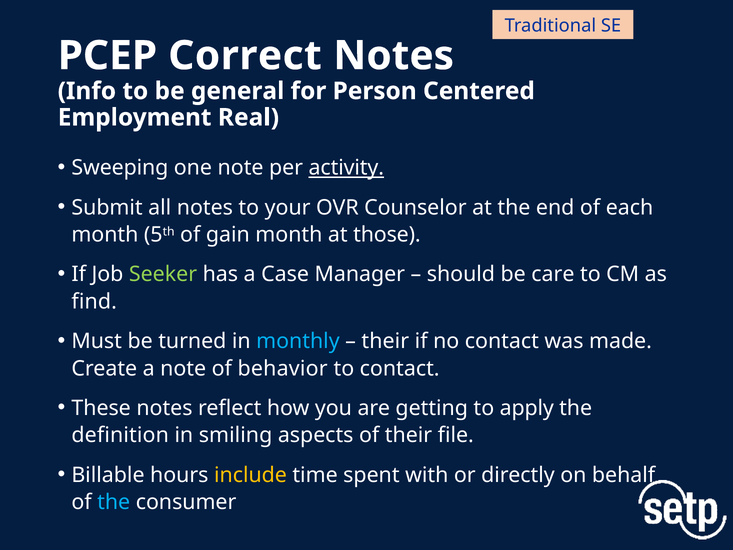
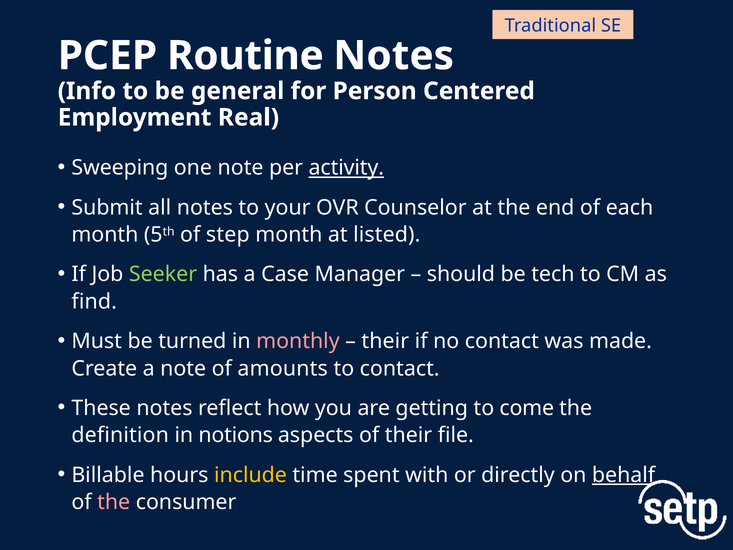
Correct: Correct -> Routine (245, 56)
gain: gain -> step (228, 235)
those: those -> listed (387, 235)
care: care -> tech (553, 274)
monthly colour: light blue -> pink (298, 341)
behavior: behavior -> amounts (283, 368)
apply: apply -> come (527, 408)
smiling: smiling -> notions (236, 435)
behalf underline: none -> present (624, 475)
the colour: light blue -> pink (114, 502)
